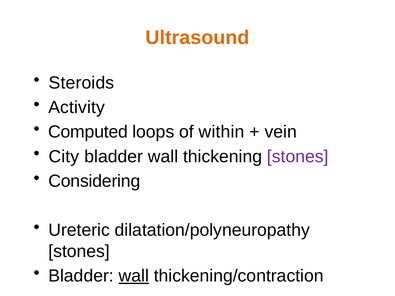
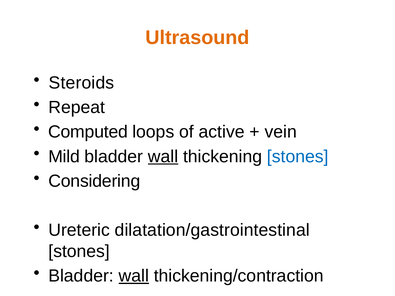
Activity: Activity -> Repeat (77, 107)
within: within -> active (222, 132)
City: City -> Mild (64, 157)
wall underline: none -> present (163, 157)
stones colour: purple -> blue (298, 157)
dilatation/polyneuropathy: dilatation/polyneuropathy -> dilatation/gastrointestinal (212, 230)
